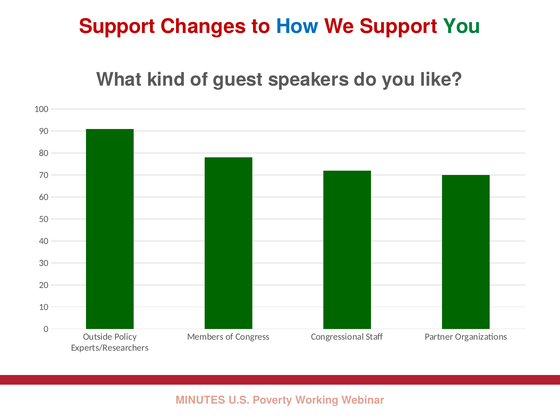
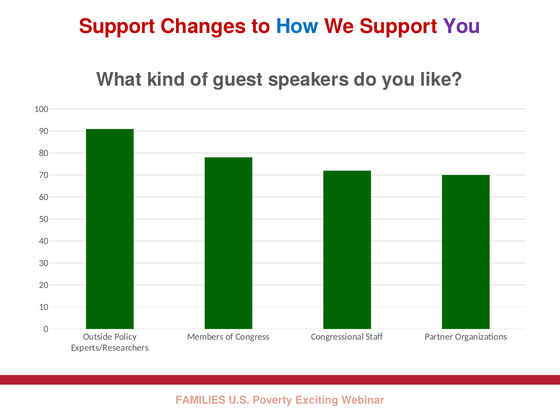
You colour: green -> purple (462, 26)
MINUTES: MINUTES -> FAMILIES (200, 400)
Working: Working -> Exciting (317, 400)
